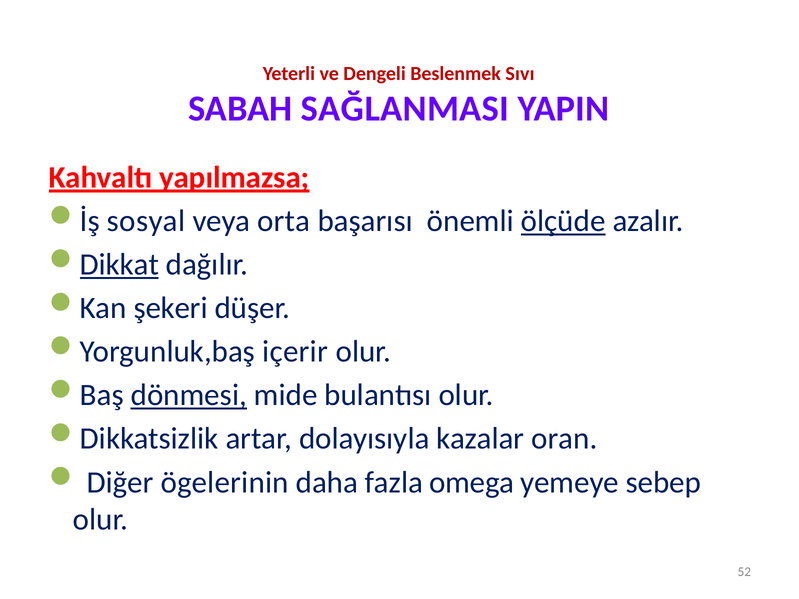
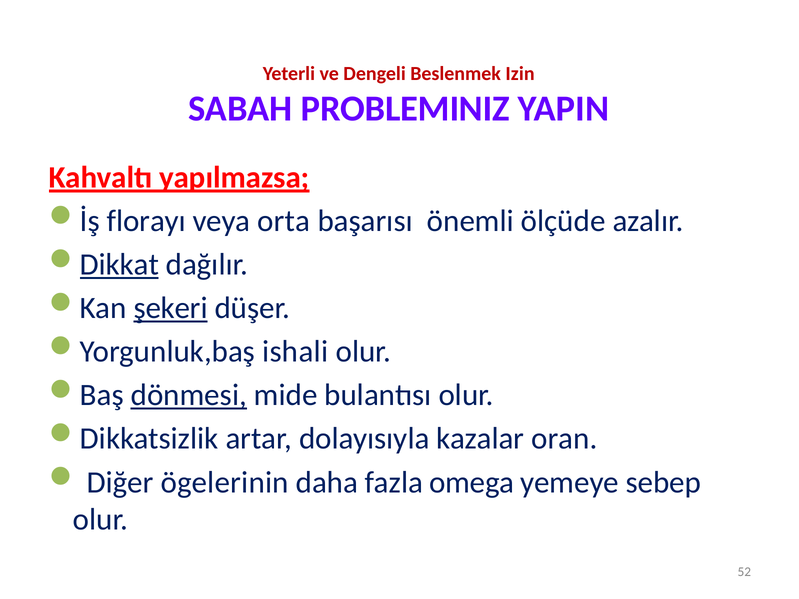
Sıvı: Sıvı -> Izin (520, 74)
SAĞLANMASI: SAĞLANMASI -> PROBLEMINIZ (405, 109)
sosyal: sosyal -> florayı (146, 221)
ölçüde underline: present -> none (563, 221)
şekeri underline: none -> present (171, 308)
içerir: içerir -> ishali (295, 352)
